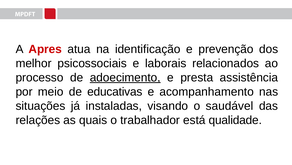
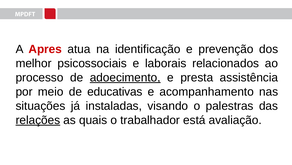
saudável: saudável -> palestras (230, 105)
relações underline: none -> present (38, 120)
qualidade: qualidade -> avaliação (235, 120)
